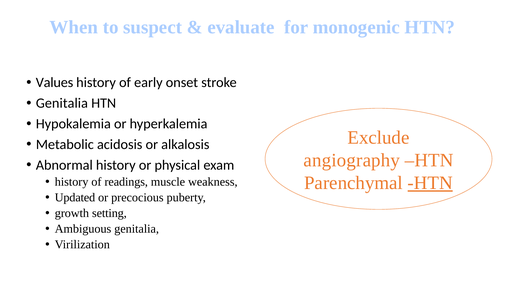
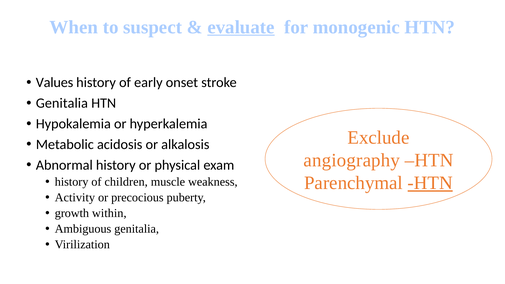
evaluate underline: none -> present (241, 27)
readings: readings -> children (126, 182)
Updated: Updated -> Activity (75, 198)
setting: setting -> within (109, 213)
